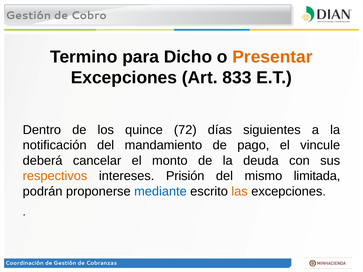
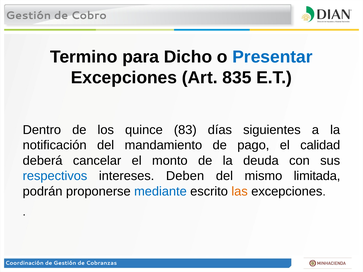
Presentar colour: orange -> blue (273, 57)
833: 833 -> 835 (237, 78)
72: 72 -> 83 (185, 130)
vincule: vincule -> calidad (320, 145)
respectivos colour: orange -> blue (55, 176)
Prisión: Prisión -> Deben (185, 176)
